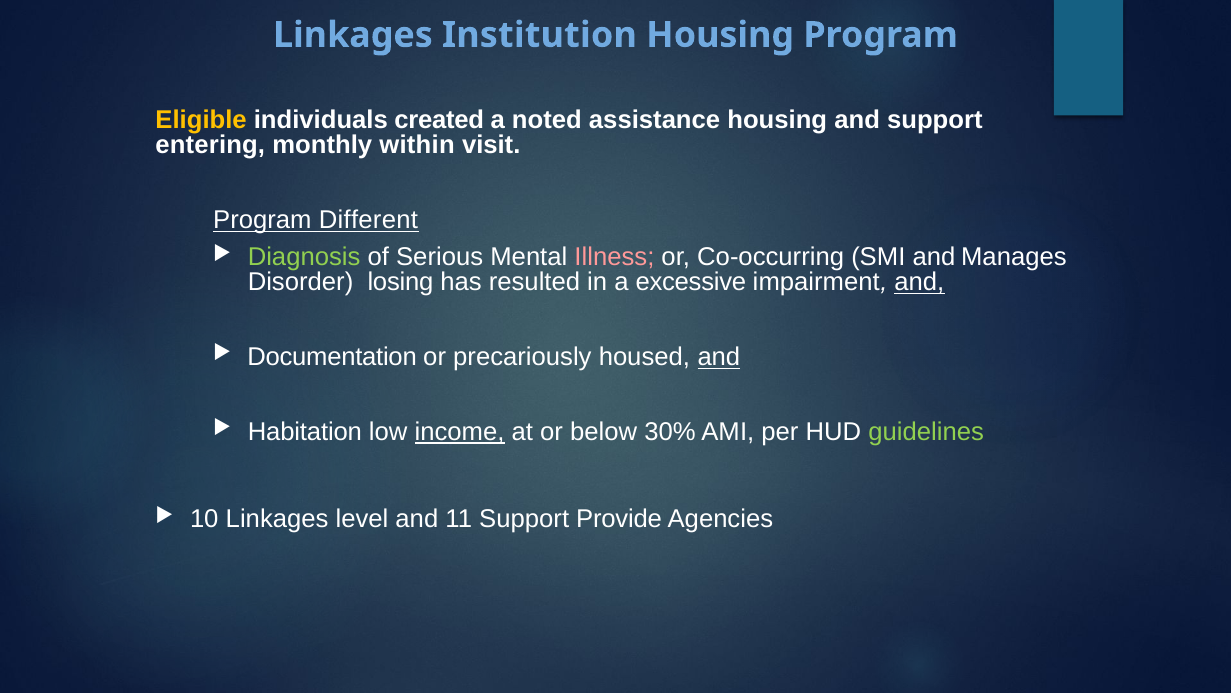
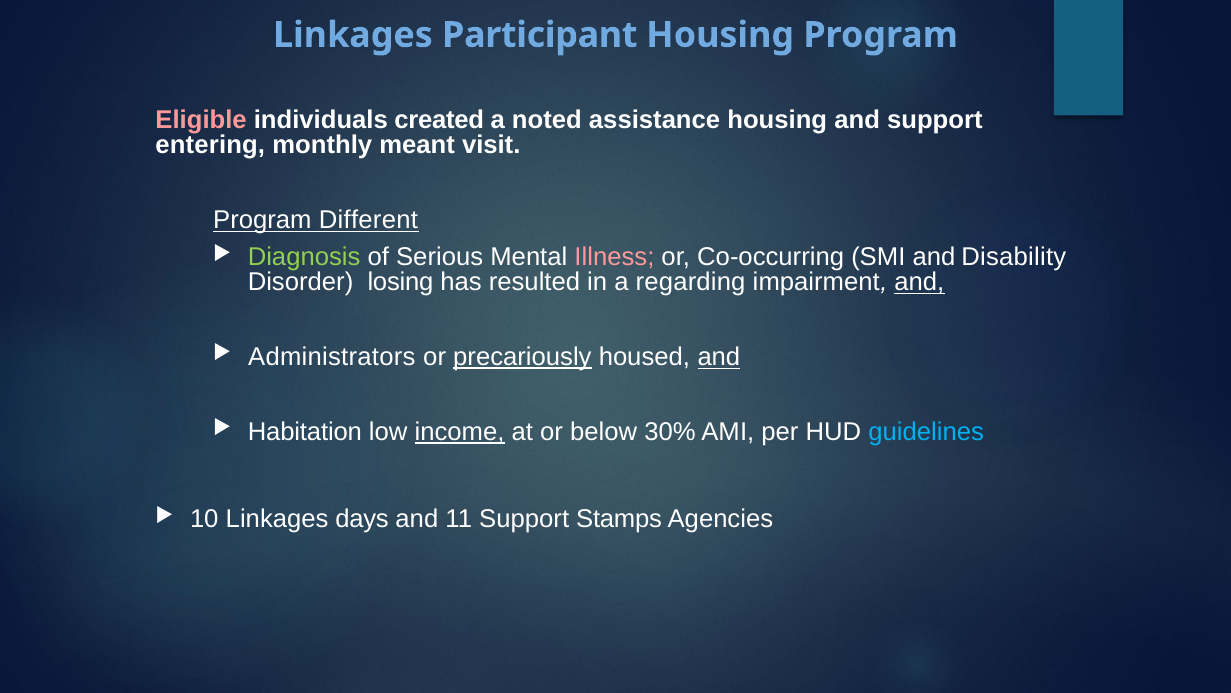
Institution: Institution -> Participant (540, 35)
Eligible colour: yellow -> pink (201, 120)
within: within -> meant (417, 145)
Manages: Manages -> Disability (1014, 257)
excessive: excessive -> regarding (691, 282)
Documentation: Documentation -> Administrators (332, 357)
precariously underline: none -> present (522, 357)
guidelines colour: light green -> light blue (926, 432)
level: level -> days (362, 519)
Provide: Provide -> Stamps (619, 519)
